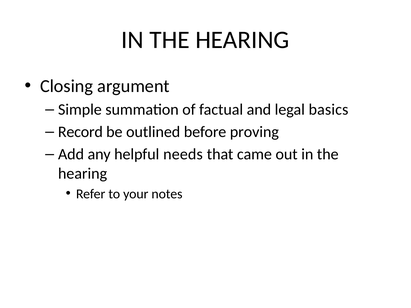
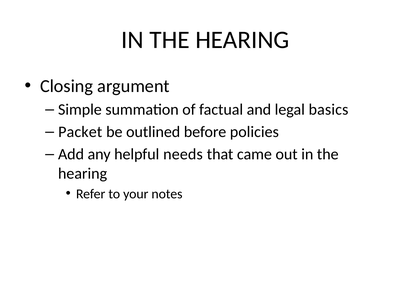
Record: Record -> Packet (80, 132)
proving: proving -> policies (254, 132)
